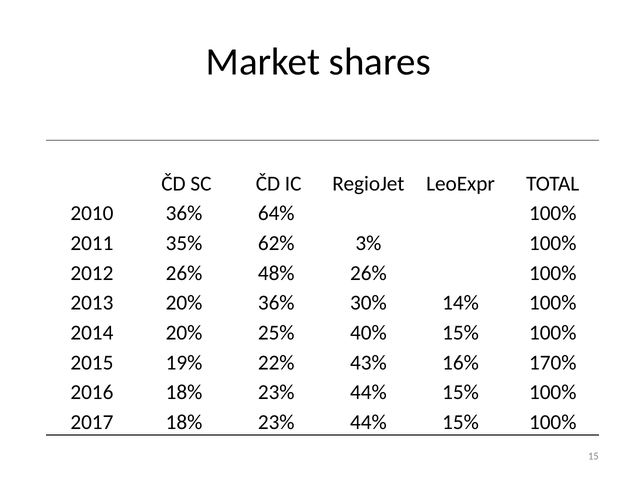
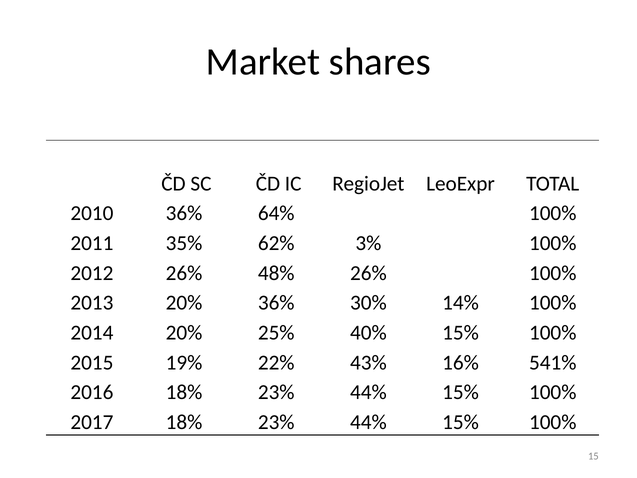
170%: 170% -> 541% (553, 362)
